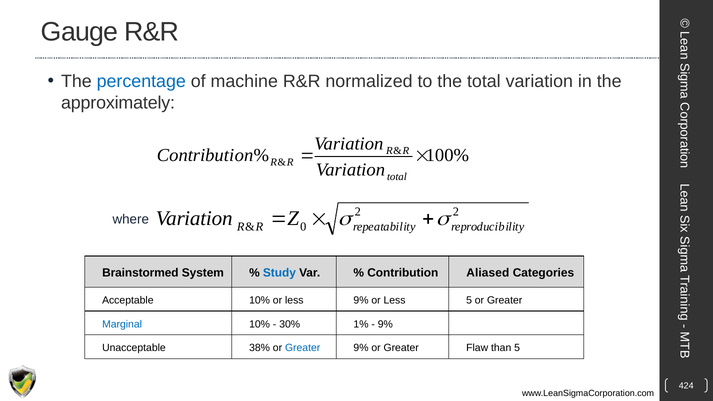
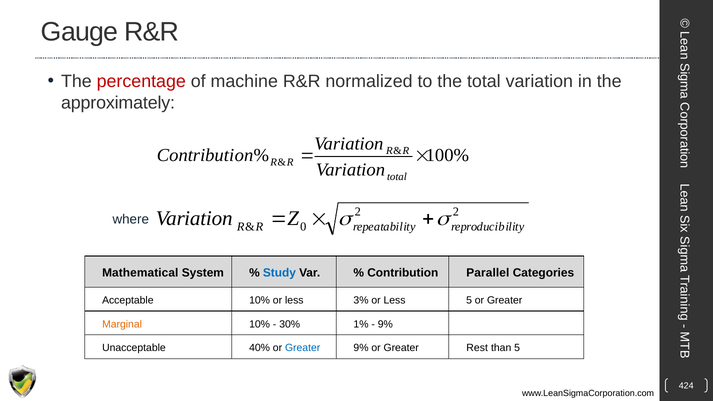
percentage colour: blue -> red (141, 81)
Brainstormed: Brainstormed -> Mathematical (140, 273)
Aliased: Aliased -> Parallel (488, 273)
less 9%: 9% -> 3% (361, 300)
Marginal colour: blue -> orange (122, 324)
38%: 38% -> 40% (260, 348)
Flaw: Flaw -> Rest (477, 348)
